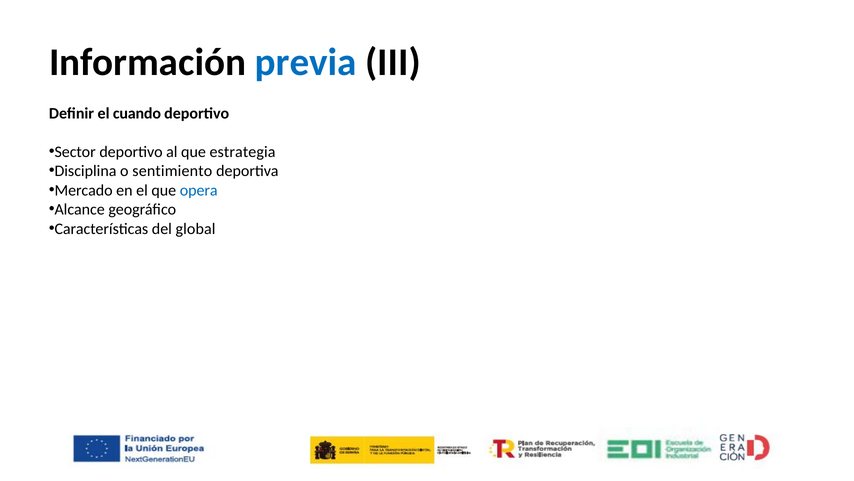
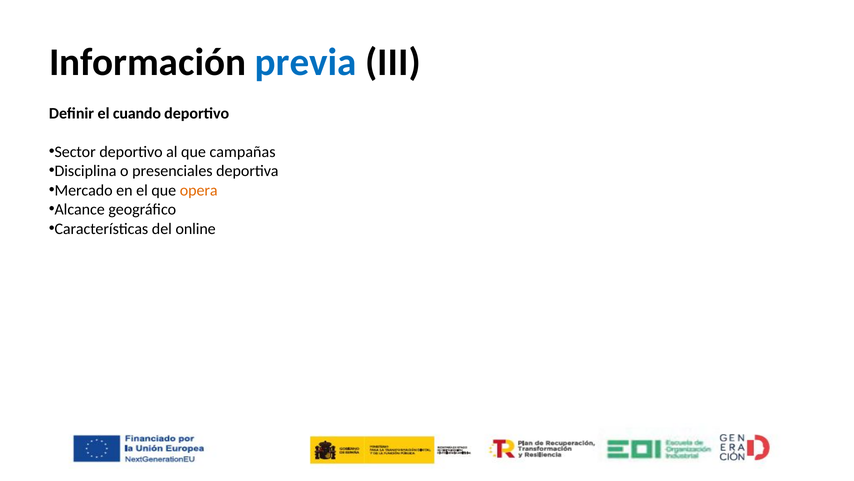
estrategia: estrategia -> campañas (243, 152)
sentimiento: sentimiento -> presenciales (172, 171)
opera colour: blue -> orange (199, 190)
global: global -> online (196, 228)
